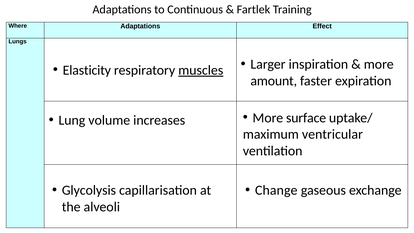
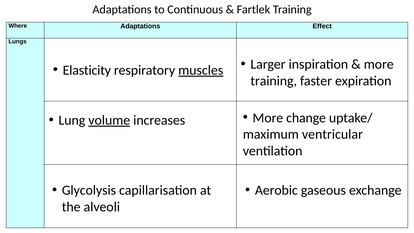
amount: amount -> training (274, 81)
volume underline: none -> present (109, 120)
surface: surface -> change (306, 118)
Change: Change -> Aerobic (276, 190)
